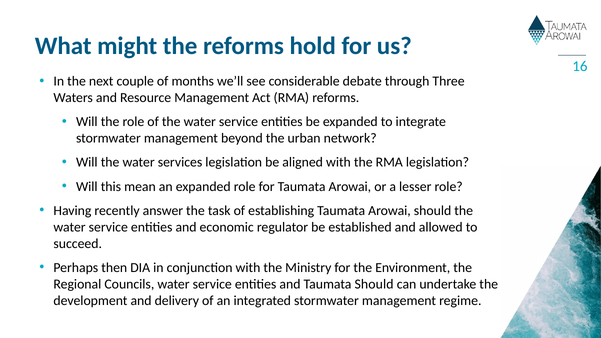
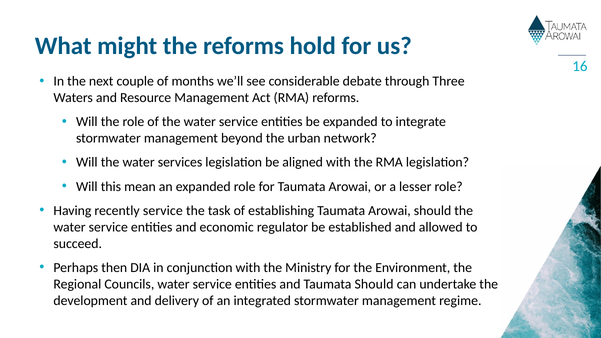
recently answer: answer -> service (163, 211)
